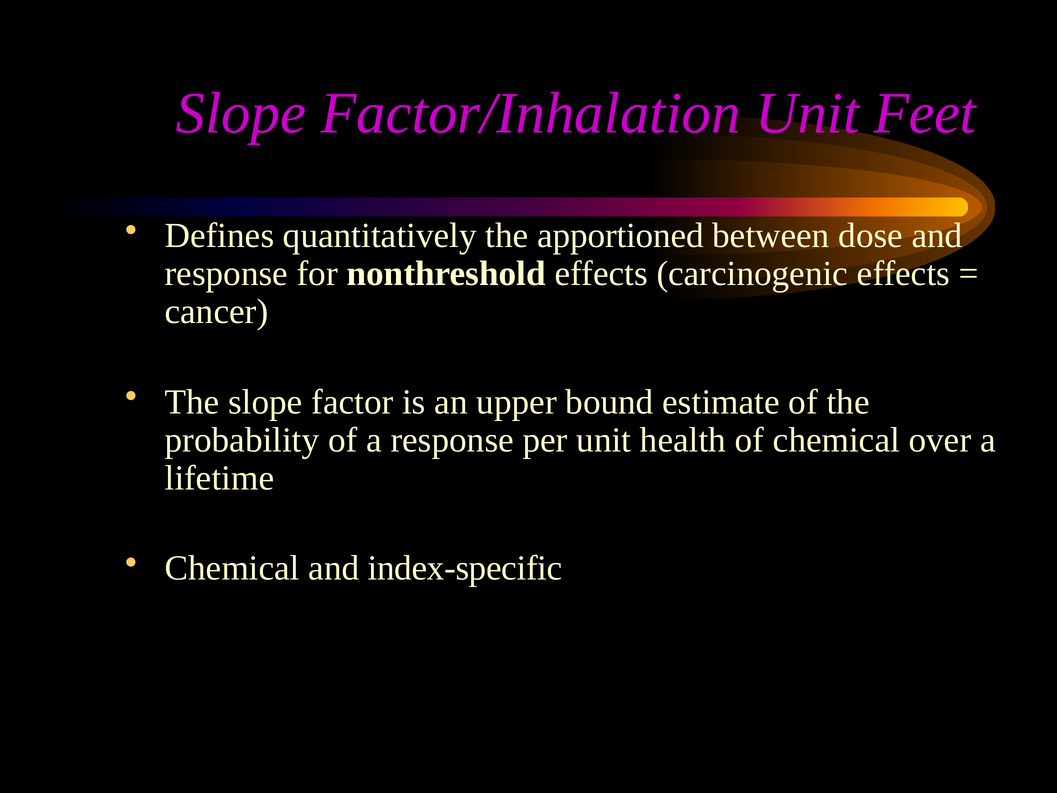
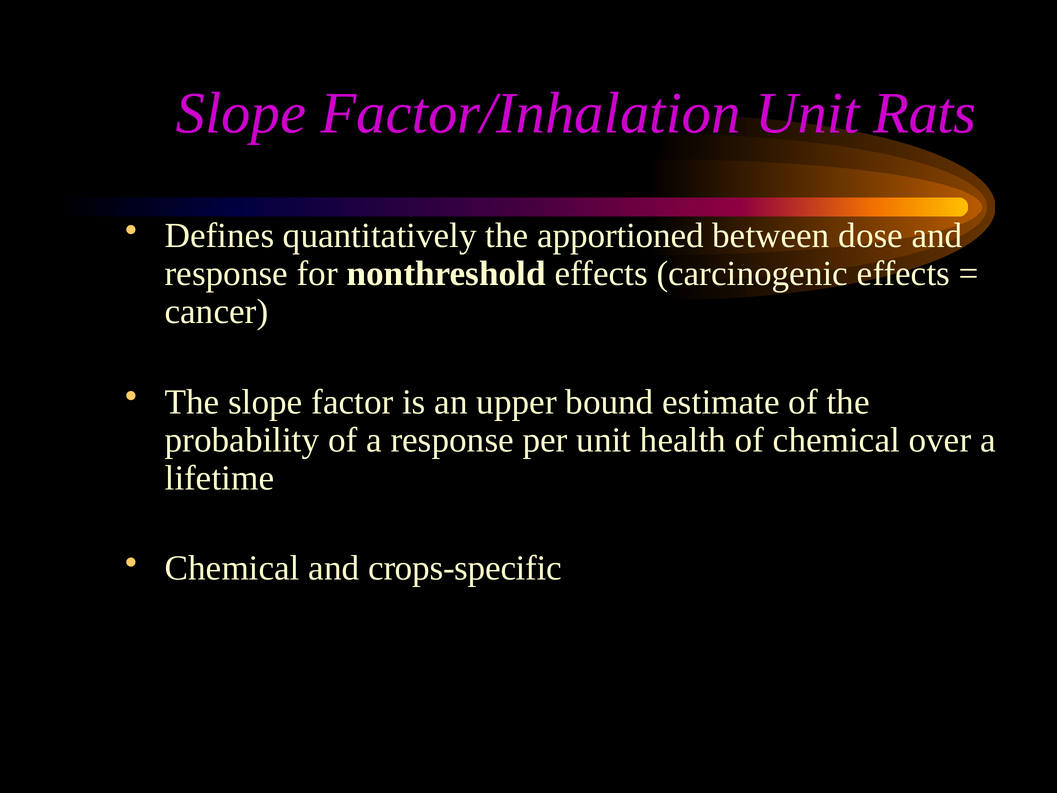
Feet: Feet -> Rats (925, 113)
index-specific: index-specific -> crops-specific (465, 568)
